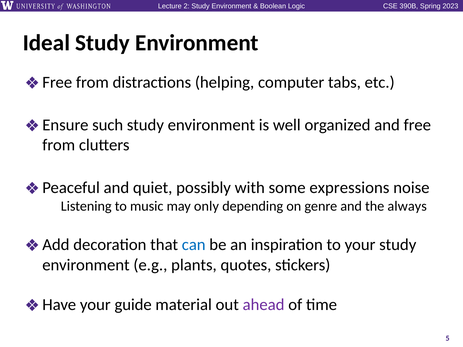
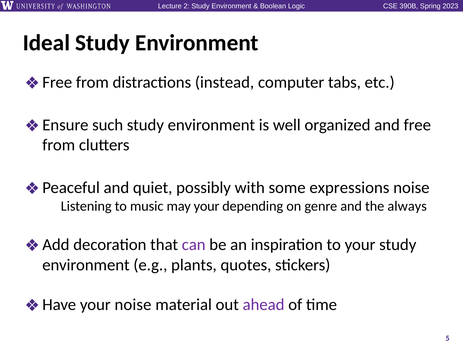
helping: helping -> instead (225, 82)
may only: only -> your (207, 206)
can colour: blue -> purple (194, 245)
your guide: guide -> noise (133, 305)
